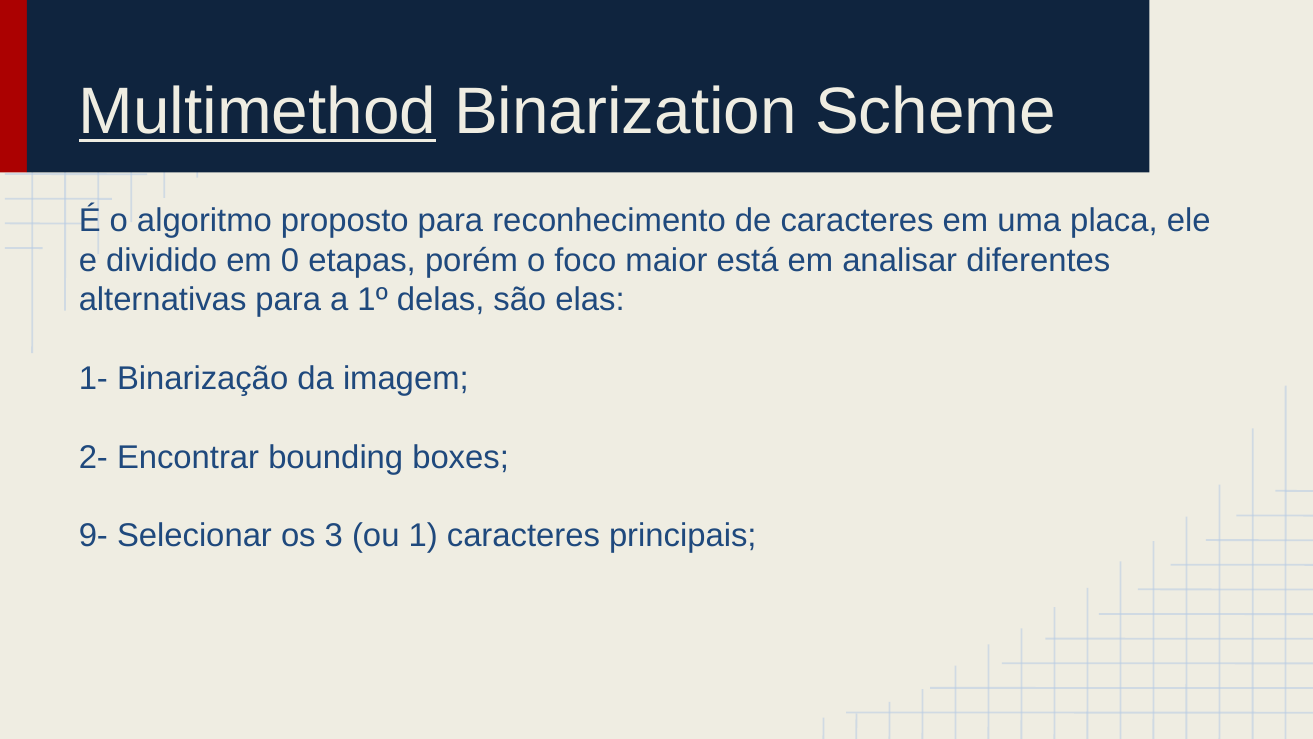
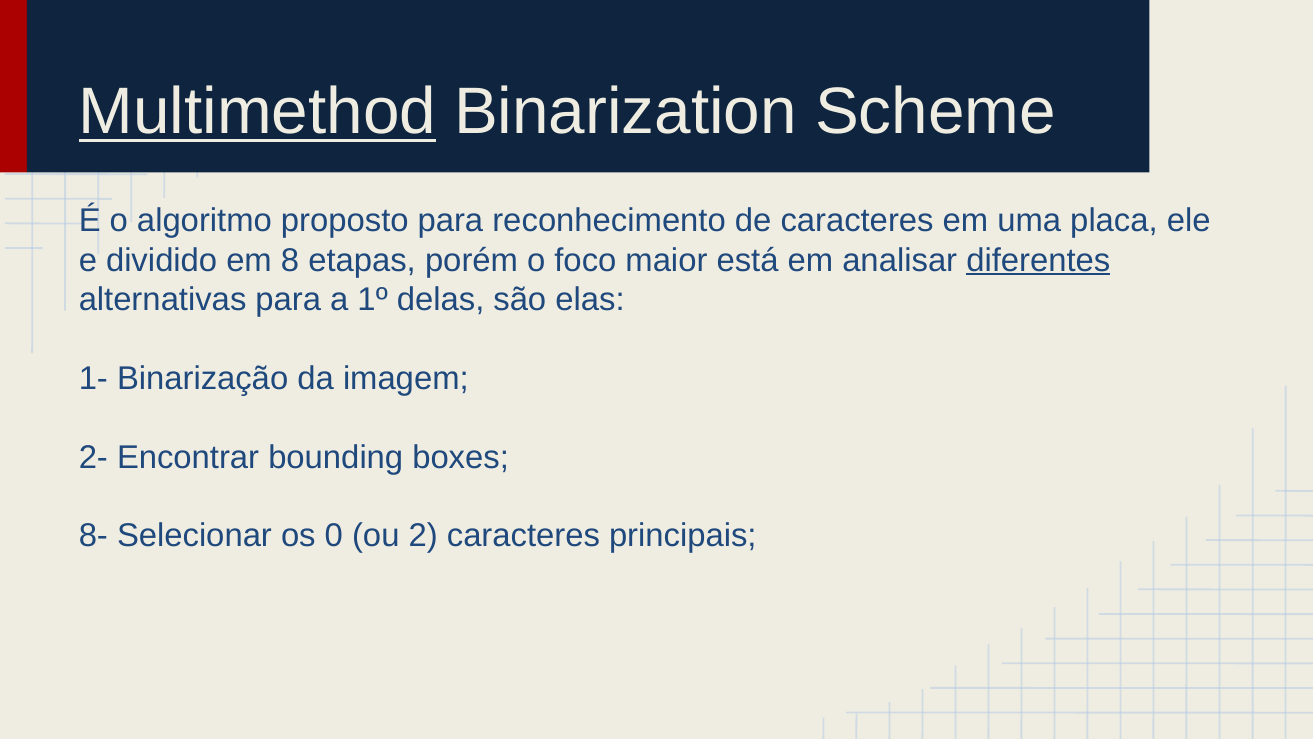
0: 0 -> 8 (290, 260)
diferentes underline: none -> present (1038, 260)
9-: 9- -> 8- (93, 536)
3: 3 -> 0 (334, 536)
1: 1 -> 2 (423, 536)
